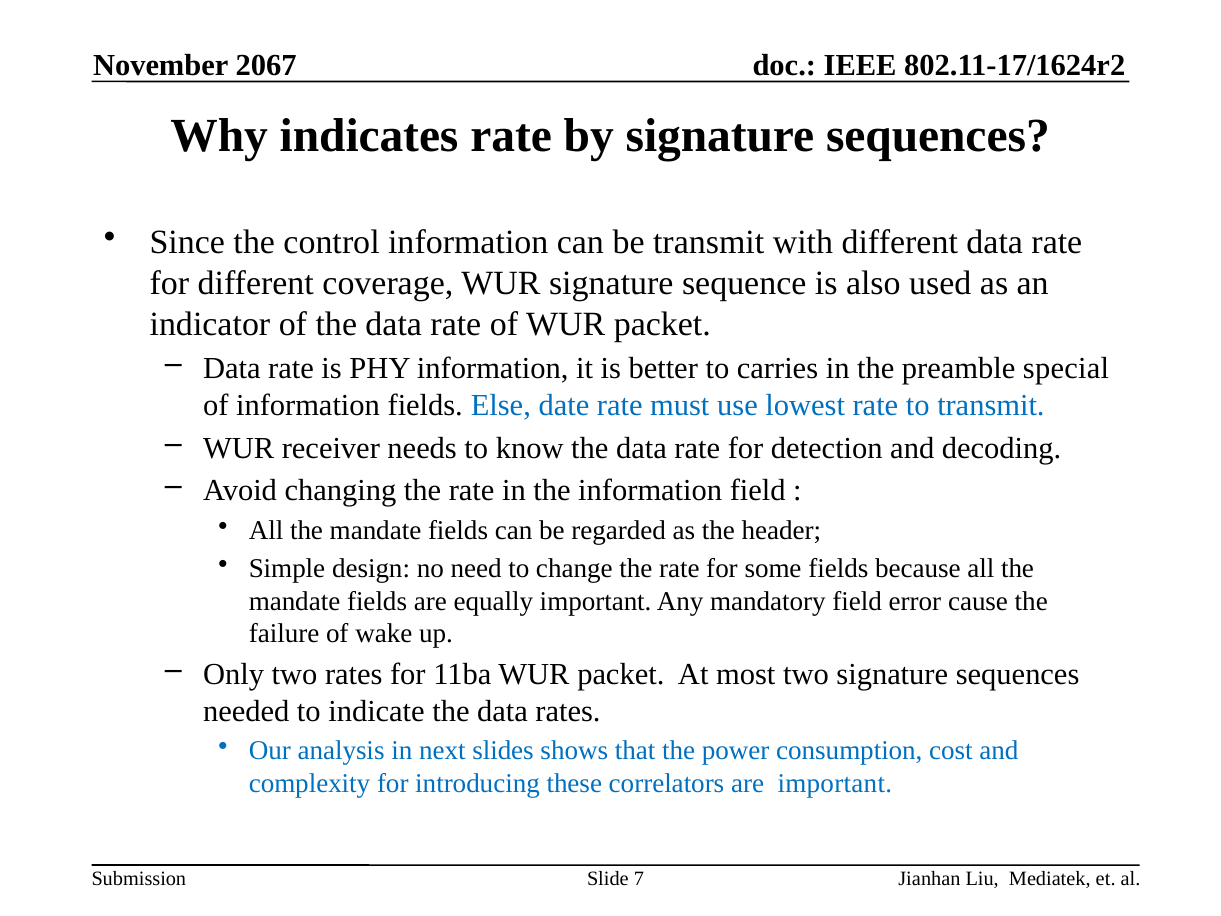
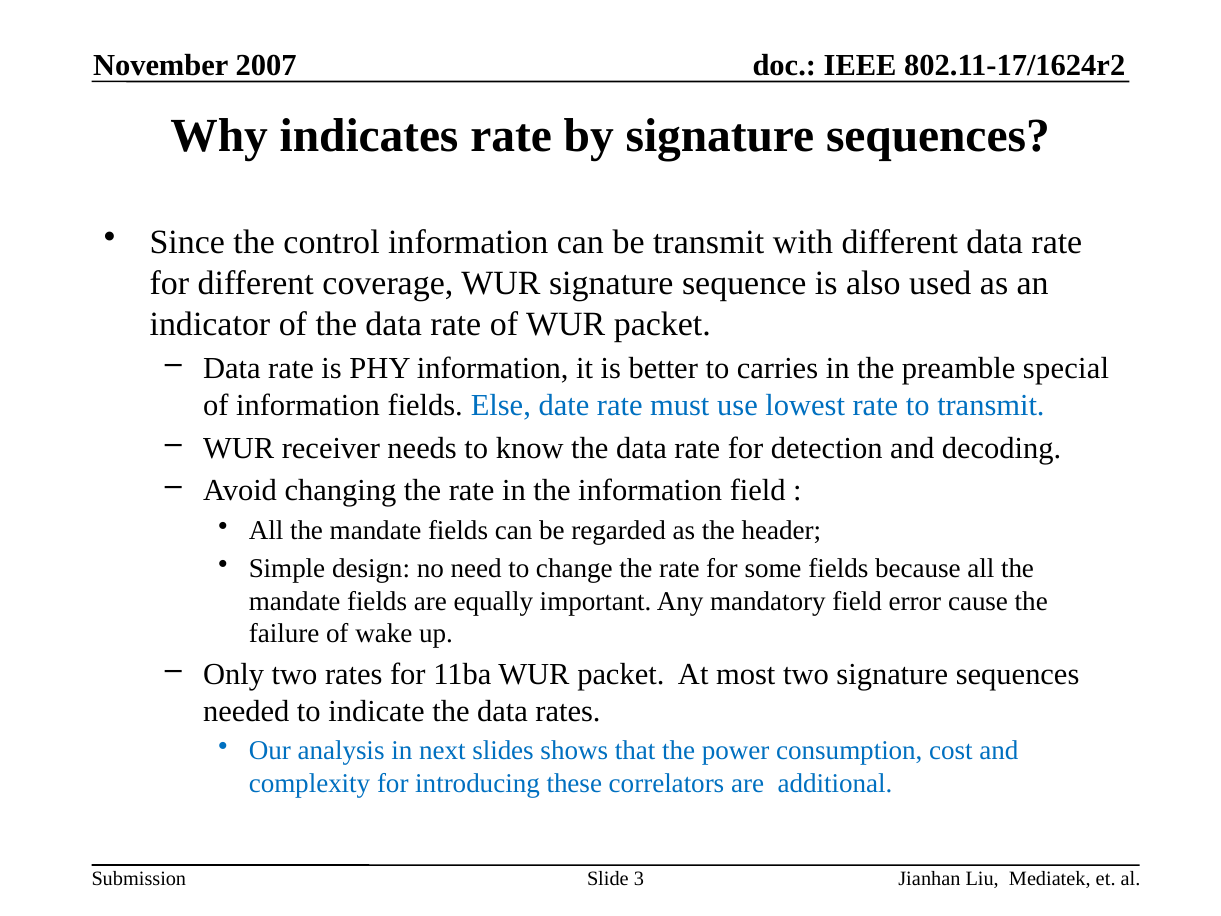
2067: 2067 -> 2007 (266, 65)
are important: important -> additional (835, 783)
7: 7 -> 3 (639, 878)
